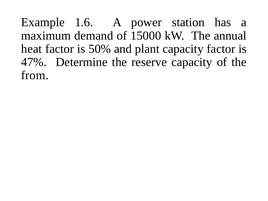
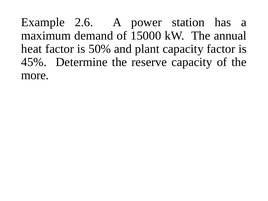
1.6: 1.6 -> 2.6 (84, 22)
47%: 47% -> 45% (34, 62)
from: from -> more (35, 75)
